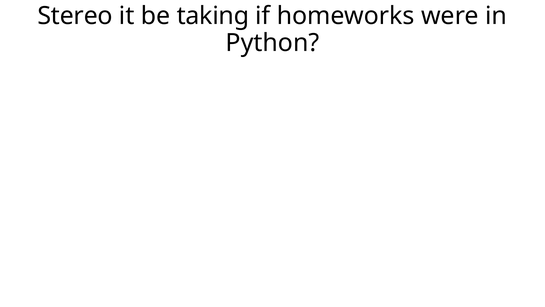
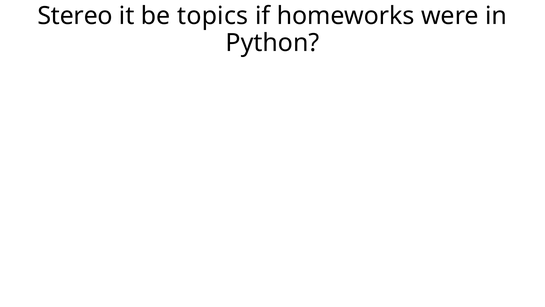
taking: taking -> topics (213, 16)
